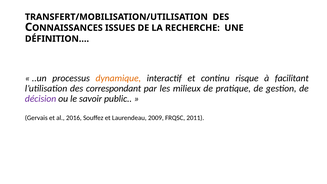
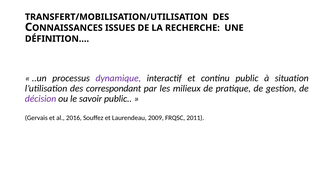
dynamique colour: orange -> purple (118, 78)
continu risque: risque -> public (247, 78)
facilitant: facilitant -> situation (292, 78)
